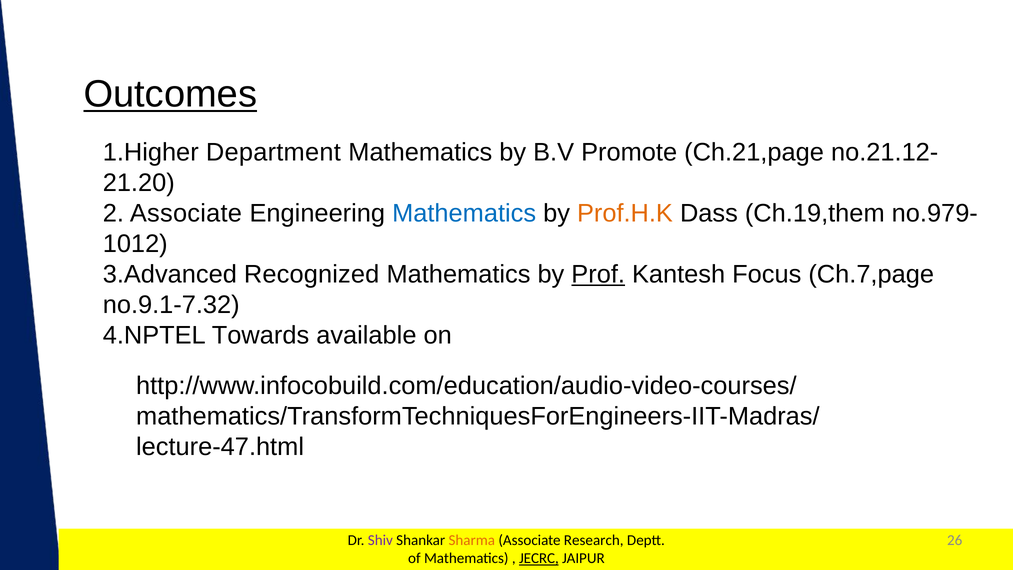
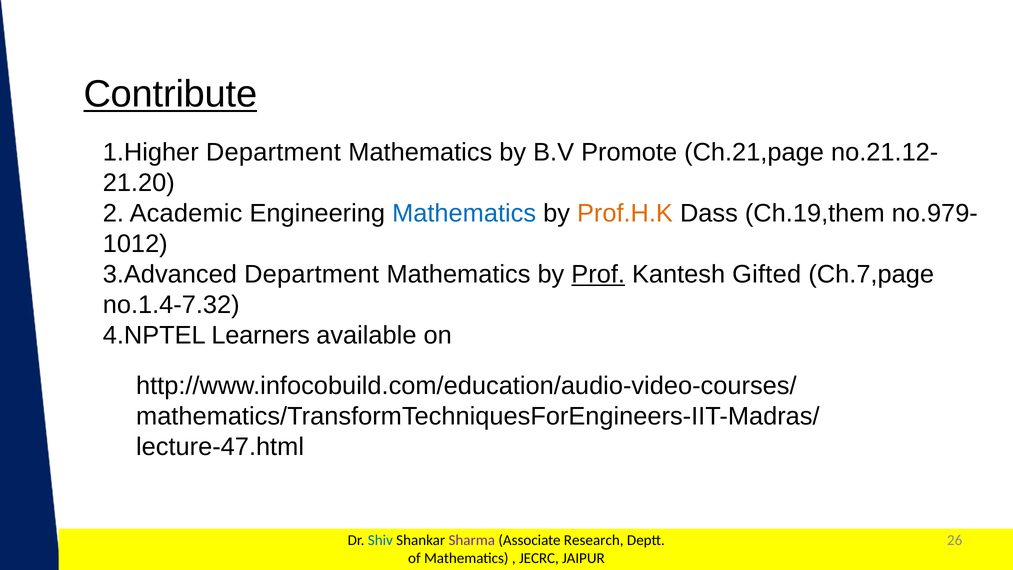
Outcomes: Outcomes -> Contribute (170, 94)
2 Associate: Associate -> Academic (186, 213)
3.Advanced Recognized: Recognized -> Department (312, 274)
Focus: Focus -> Gifted (767, 274)
no.9.1-7.32: no.9.1-7.32 -> no.1.4-7.32 (171, 305)
Towards: Towards -> Learners (261, 335)
Shiv colour: purple -> blue (380, 540)
Sharma colour: orange -> purple (472, 540)
JECRC underline: present -> none (539, 558)
